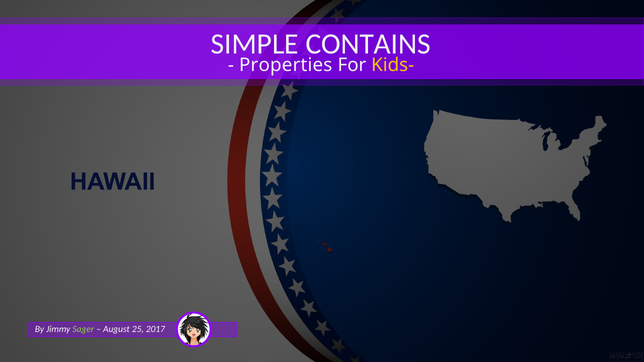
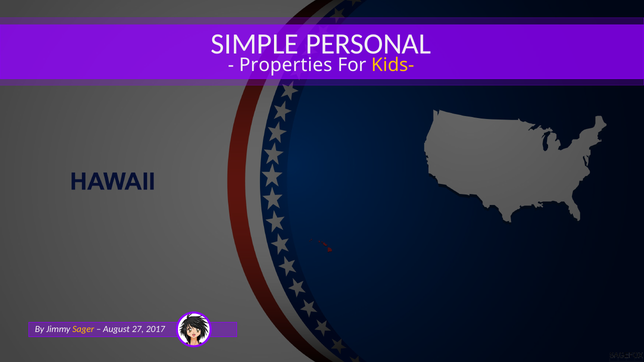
CONTAINS: CONTAINS -> PERSONAL (368, 44)
Sager colour: light green -> yellow (83, 330)
25: 25 -> 27 (138, 330)
